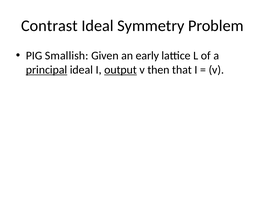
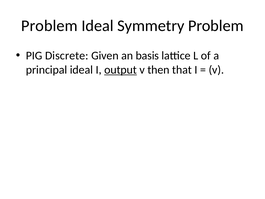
Contrast: Contrast -> Problem (49, 26)
Smallish: Smallish -> Discrete (67, 56)
early: early -> basis (147, 56)
principal underline: present -> none (47, 70)
